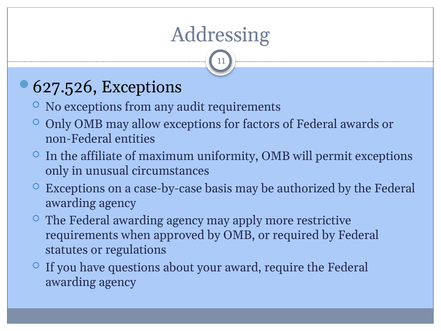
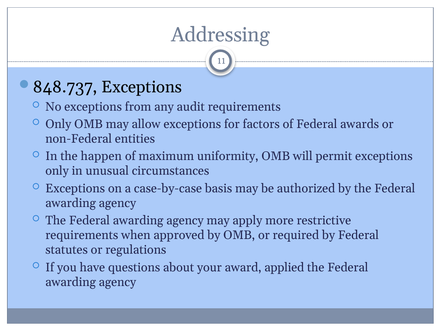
627.526: 627.526 -> 848.737 (65, 87)
affiliate: affiliate -> happen (101, 156)
require: require -> applied (284, 267)
